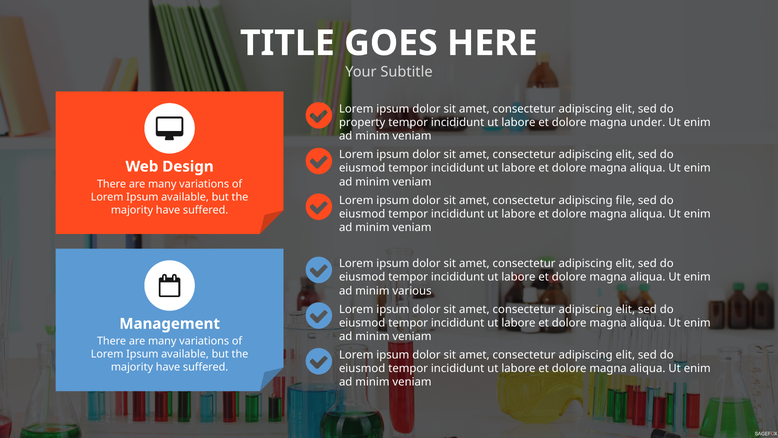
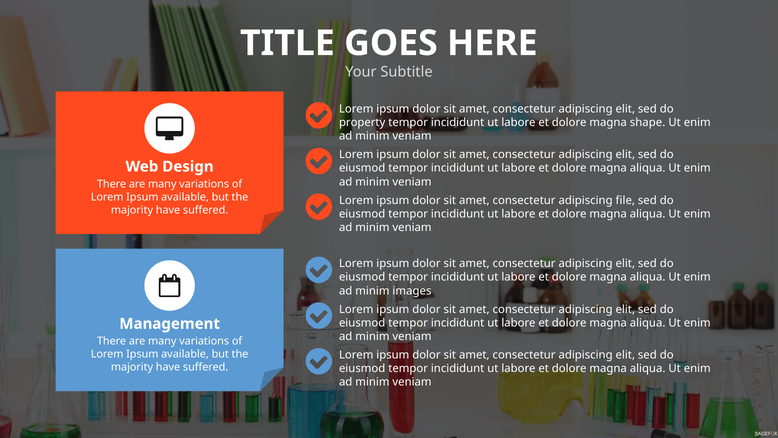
under: under -> shape (648, 122)
various: various -> images (412, 291)
